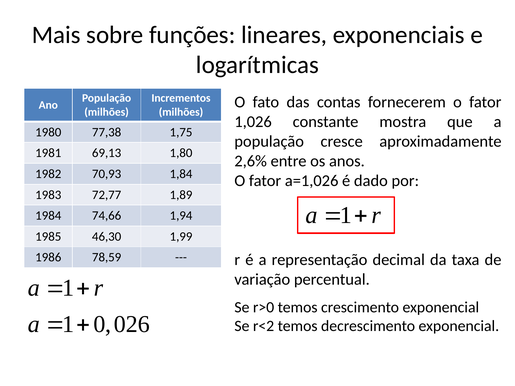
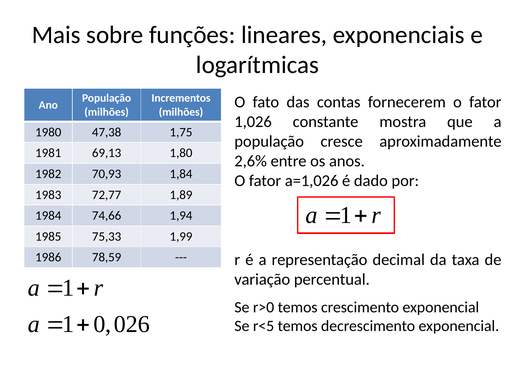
77,38: 77,38 -> 47,38 (107, 132)
46,30: 46,30 -> 75,33 (107, 237)
r<2: r<2 -> r<5 (264, 326)
